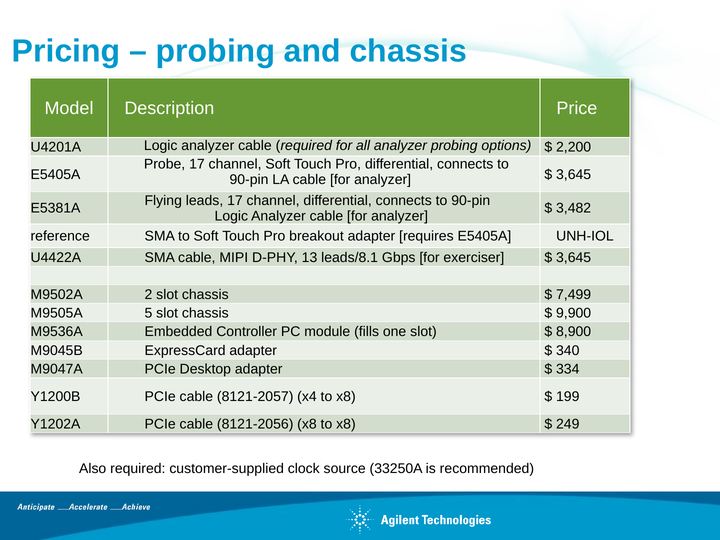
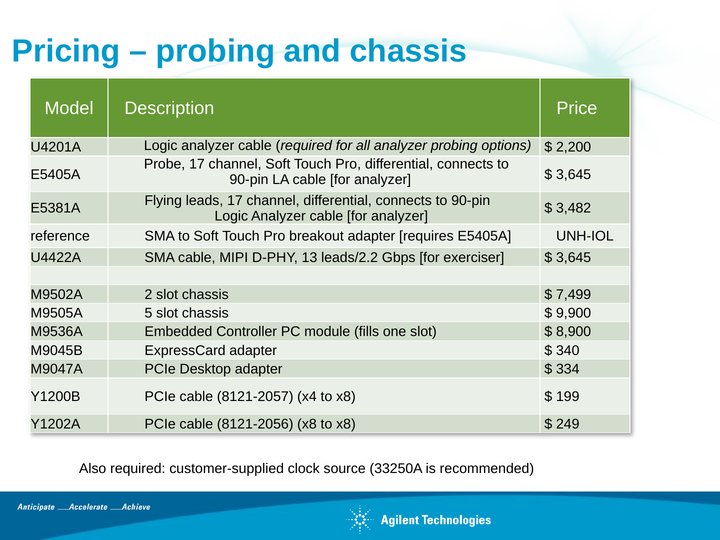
leads/8.1: leads/8.1 -> leads/2.2 (350, 257)
